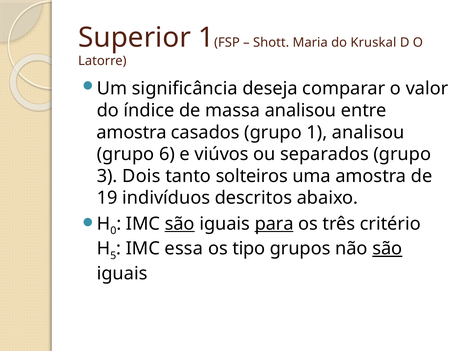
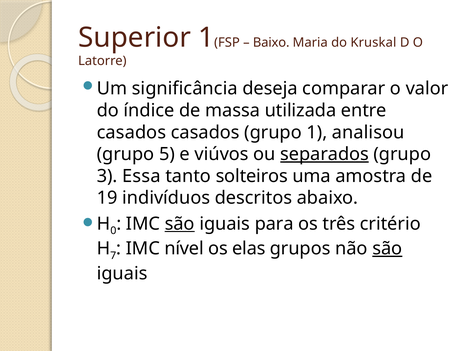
Shott: Shott -> Baixo (271, 42)
massa analisou: analisou -> utilizada (300, 110)
amostra: amostra -> casados (131, 132)
6: 6 -> 5 (167, 154)
separados underline: none -> present (325, 154)
Dois: Dois -> Essa (141, 176)
para underline: present -> none (274, 224)
5: 5 -> 7 (113, 256)
essa: essa -> nível (184, 249)
tipo: tipo -> elas (249, 249)
